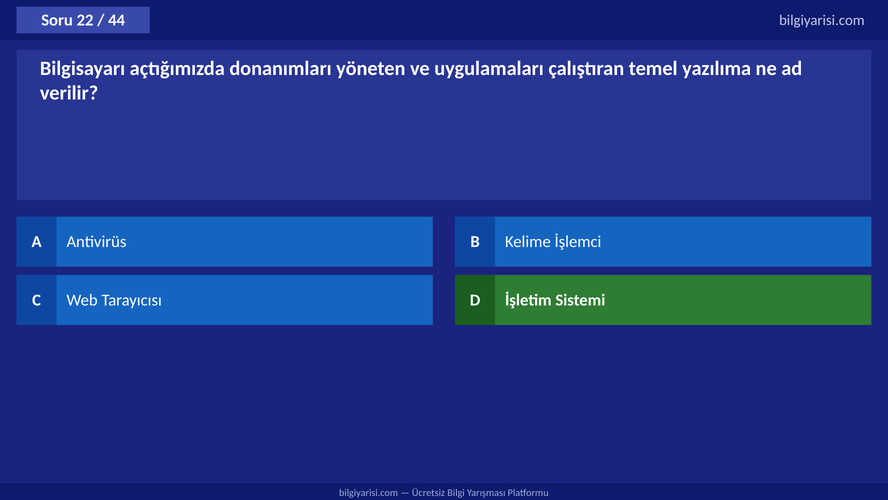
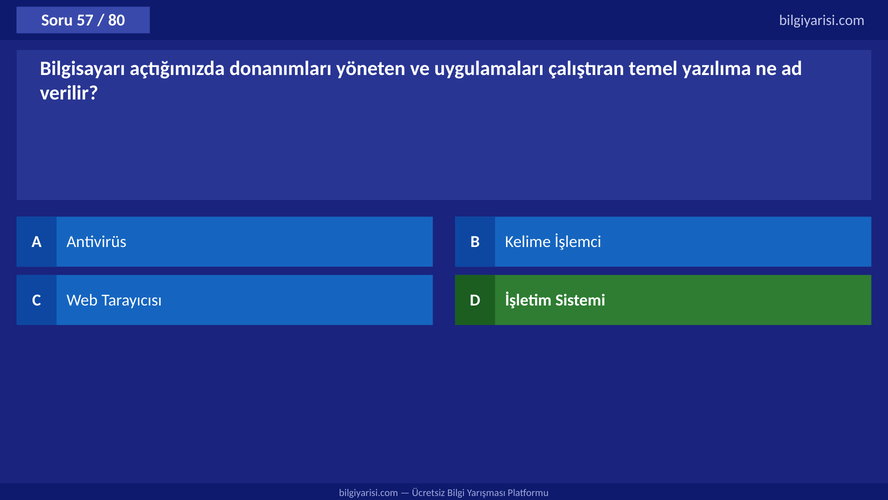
22: 22 -> 57 (85, 20)
44: 44 -> 80 (117, 20)
